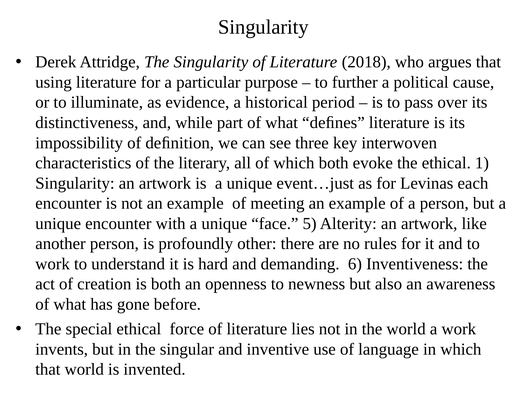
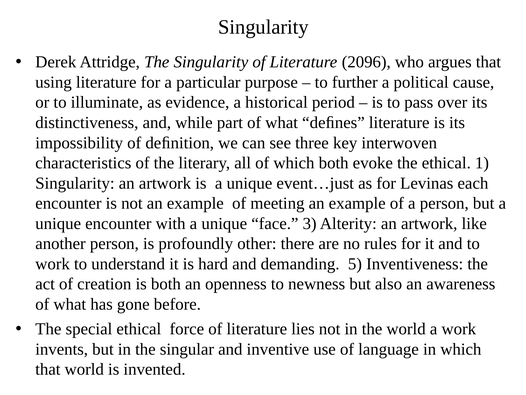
2018: 2018 -> 2096 (366, 62)
5: 5 -> 3 (310, 223)
6: 6 -> 5 (355, 264)
